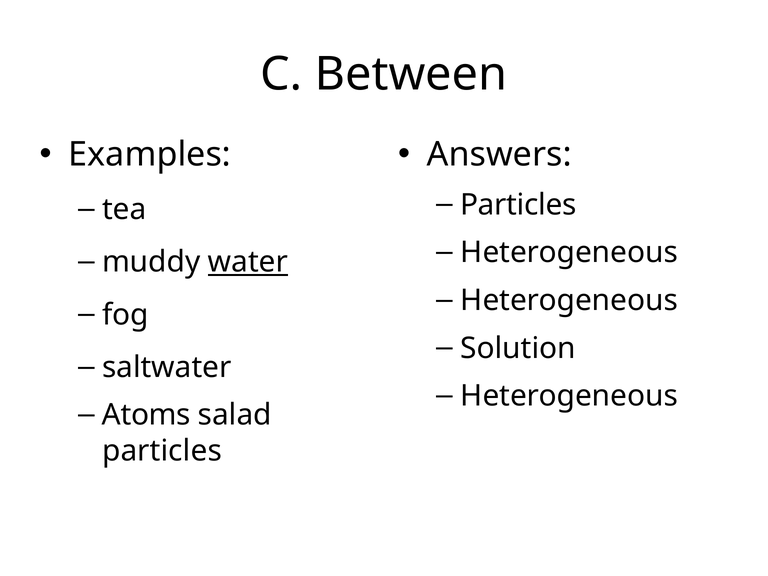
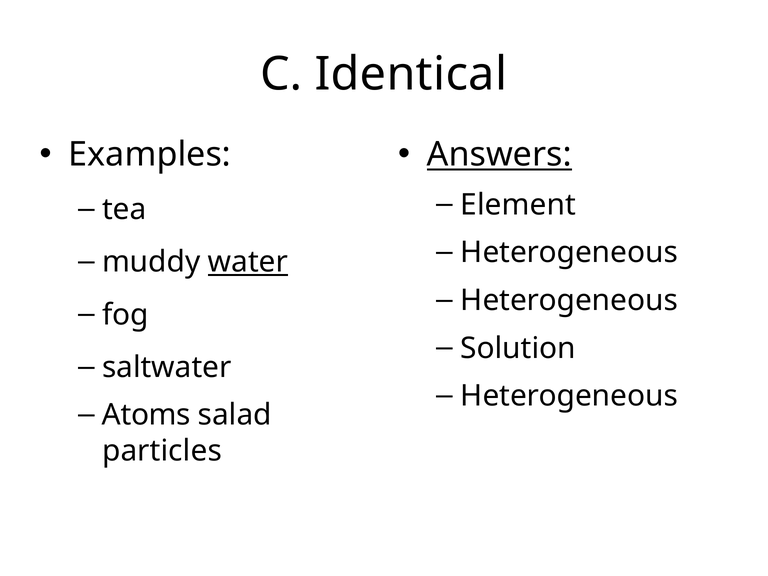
Between: Between -> Identical (411, 74)
Answers underline: none -> present (499, 155)
Particles: Particles -> Element (518, 205)
